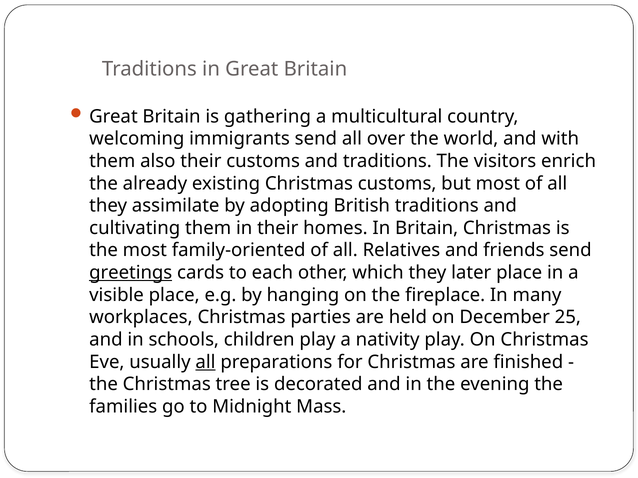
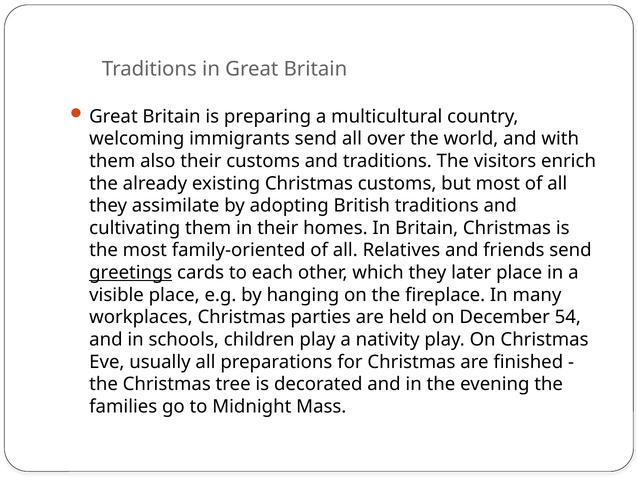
gathering: gathering -> preparing (267, 117)
25: 25 -> 54 (568, 318)
all underline: present -> none (206, 362)
